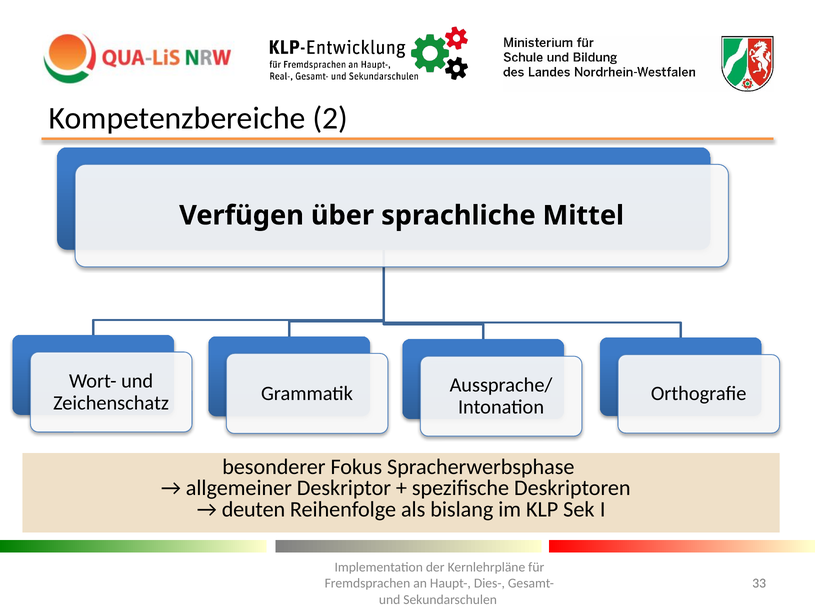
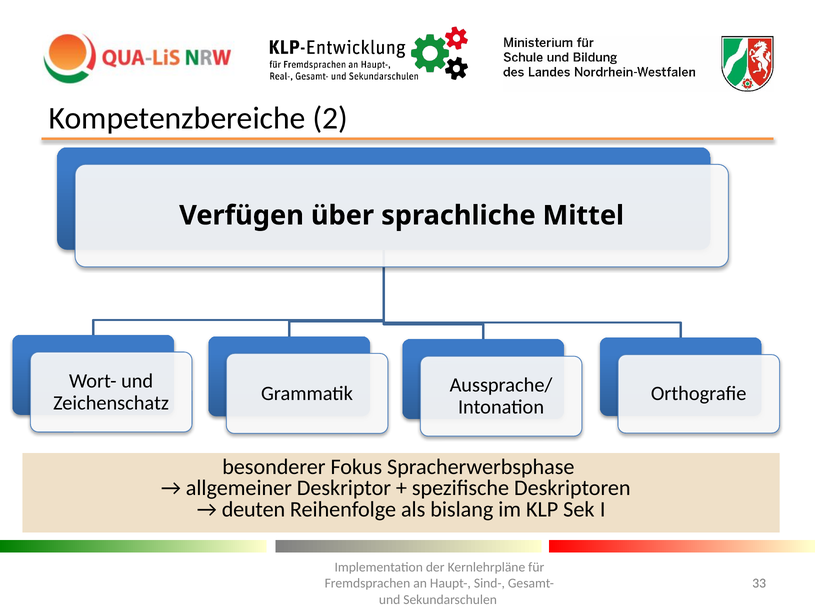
Dies-: Dies- -> Sind- (489, 584)
